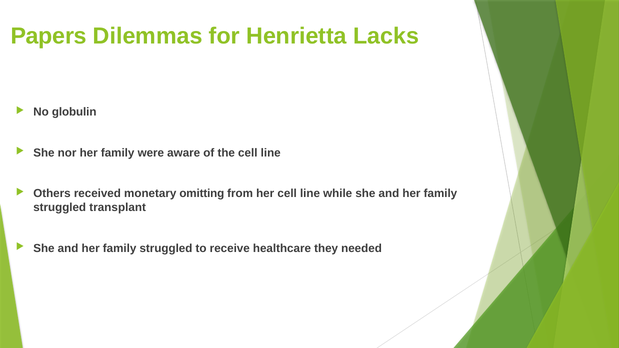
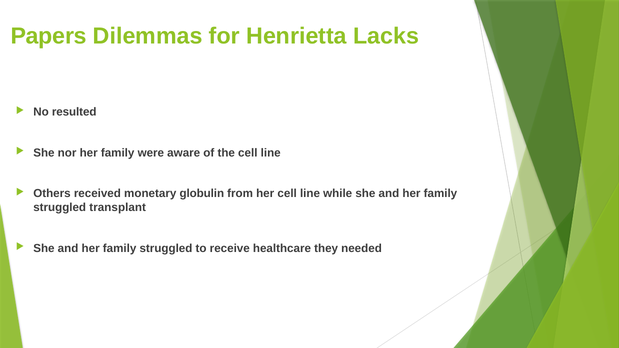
globulin: globulin -> resulted (74, 112)
omitting: omitting -> globulin (202, 194)
